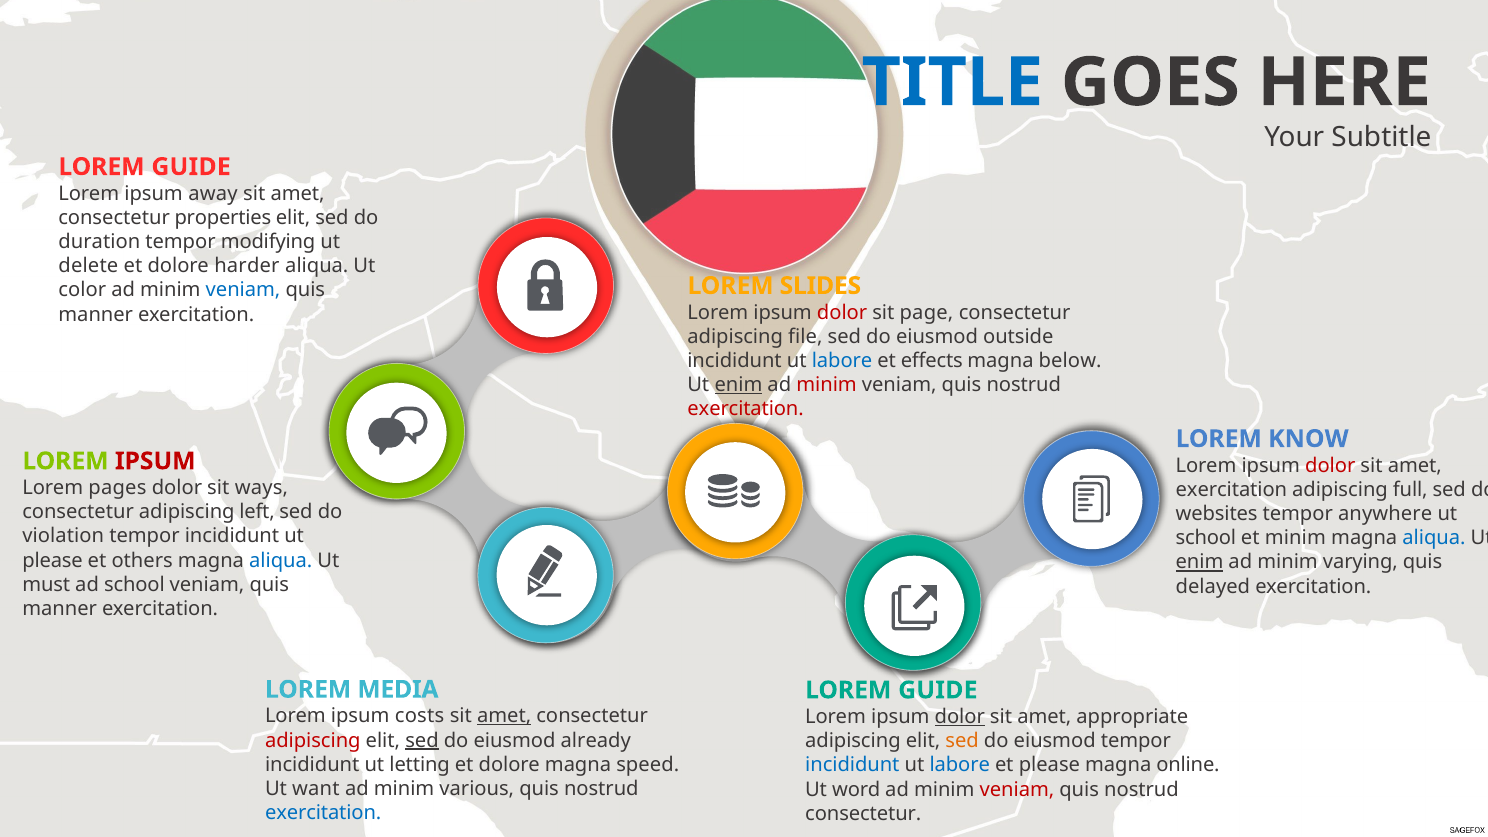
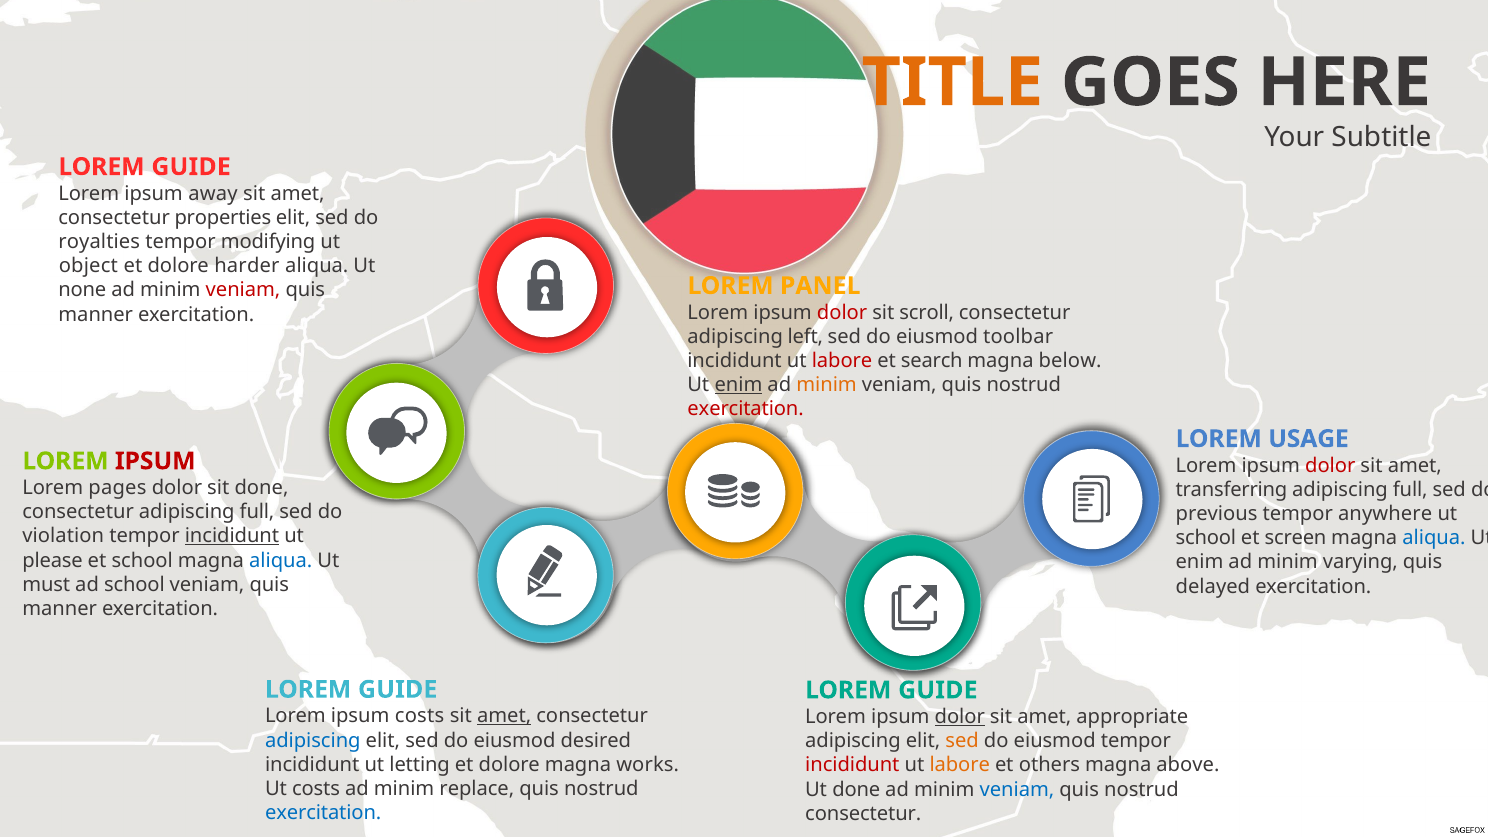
TITLE colour: blue -> orange (952, 83)
duration: duration -> royalties (99, 242)
delete: delete -> object (88, 266)
SLIDES: SLIDES -> PANEL (820, 286)
color: color -> none (82, 290)
veniam colour: blue -> red (243, 290)
page: page -> scroll (927, 312)
file: file -> left (805, 337)
outside: outside -> toolbar (1018, 337)
labore colour: blue -> red (842, 361)
effects: effects -> search (932, 361)
minim colour: red -> orange (827, 385)
KNOW: KNOW -> USAGE (1309, 439)
sit ways: ways -> done (262, 488)
exercitation: exercitation -> transferring (1231, 490)
consectetur adipiscing left: left -> full (257, 512)
websites: websites -> previous (1217, 514)
incididunt underline: none -> present (232, 536)
et minim: minim -> screen (1296, 538)
et others: others -> school (142, 560)
enim underline: present -> none (1200, 562)
MEDIA: MEDIA -> GUIDE (398, 690)
adipiscing colour: red -> blue (313, 740)
sed underline: present -> none (422, 740)
already: already -> desired (596, 740)
speed: speed -> works (648, 765)
incididunt colour: blue -> red (852, 765)
labore colour: blue -> orange (960, 765)
et please: please -> others (1049, 765)
online: online -> above (1188, 765)
Ut want: want -> costs (316, 789)
various: various -> replace (477, 789)
Ut word: word -> done (856, 789)
veniam colour: red -> blue (1017, 789)
